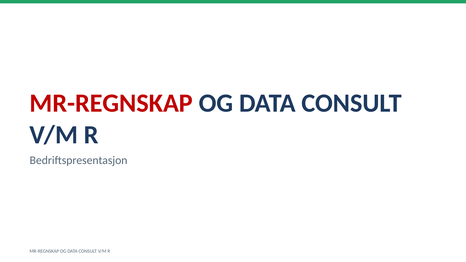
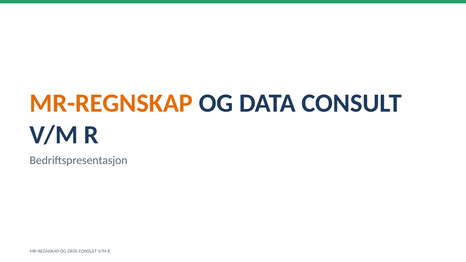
MR-REGNSKAP colour: red -> orange (111, 103)
